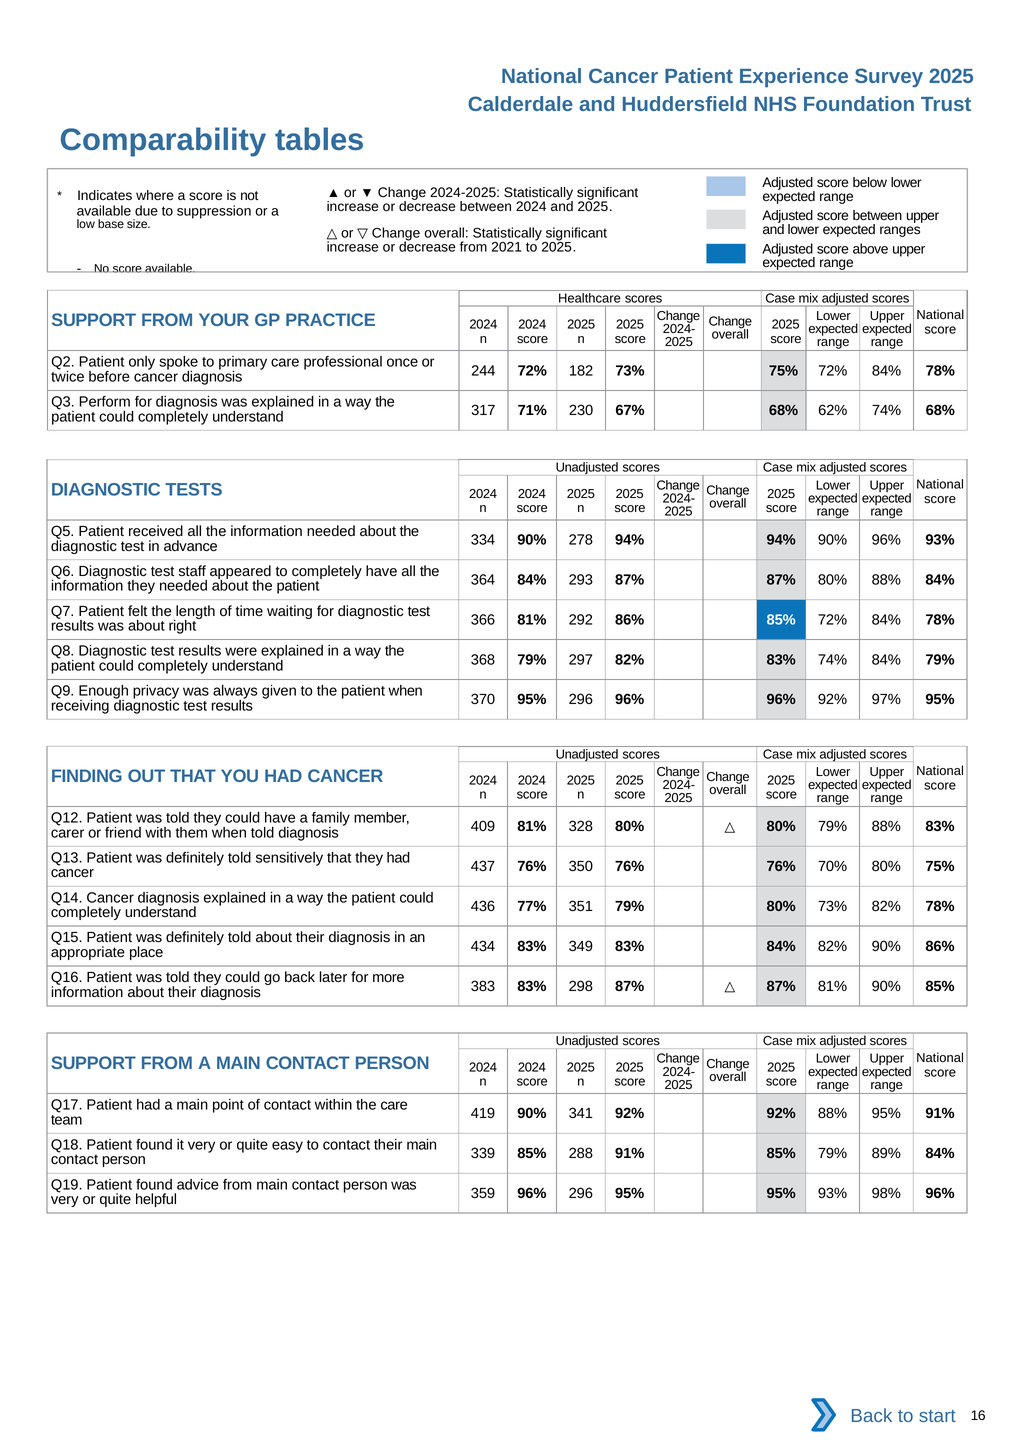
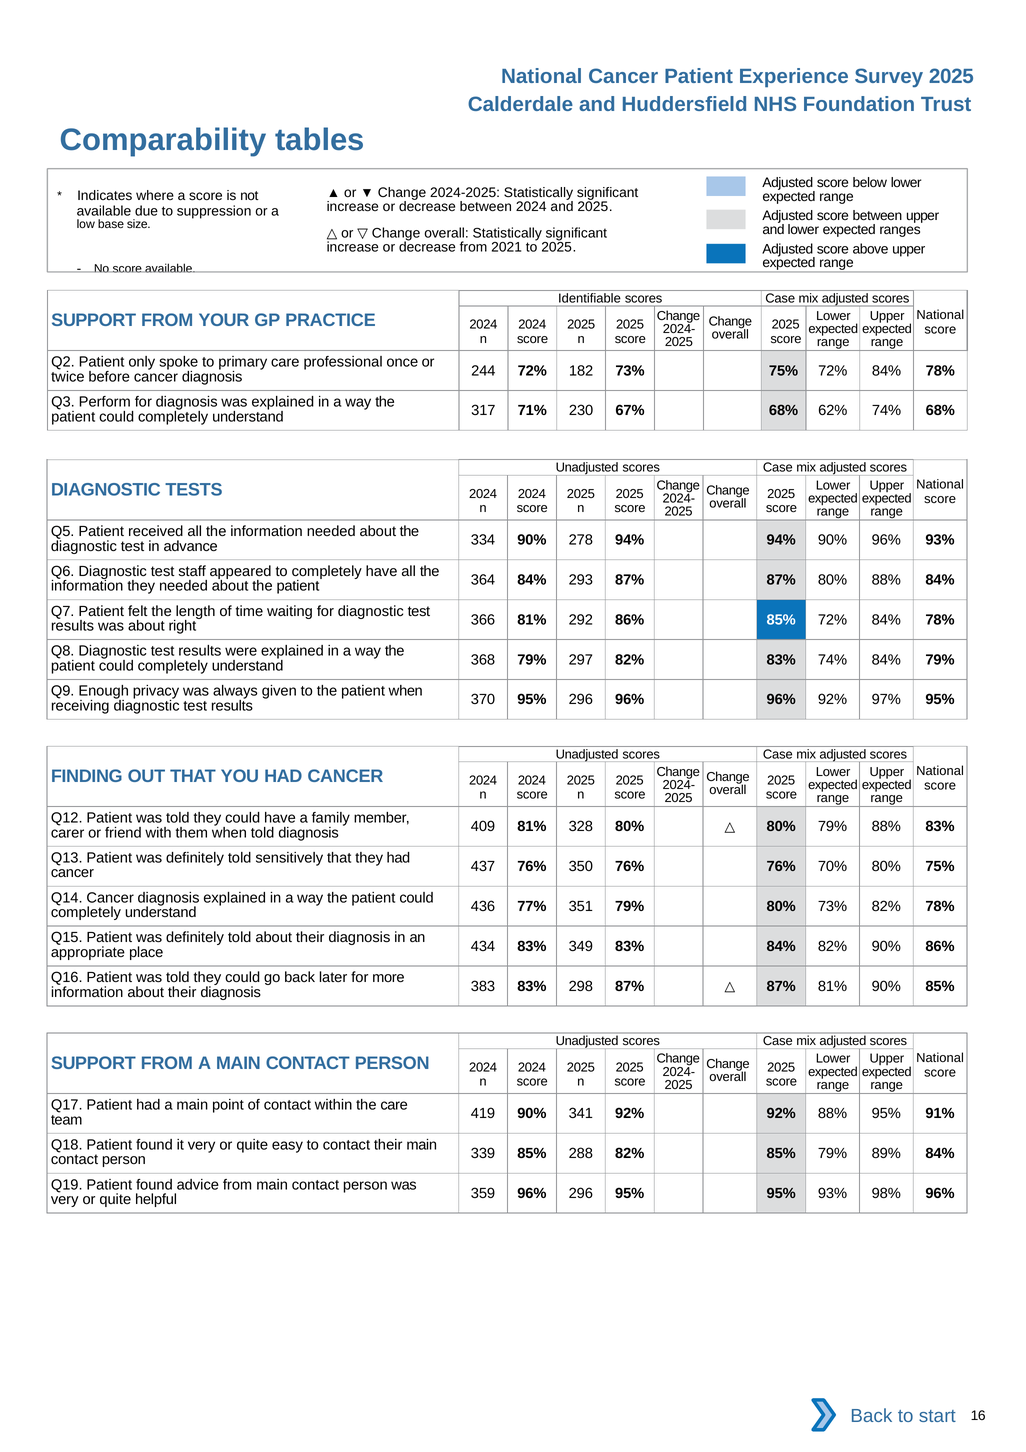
Healthcare: Healthcare -> Identifiable (589, 298)
288 91%: 91% -> 82% (630, 1153)
